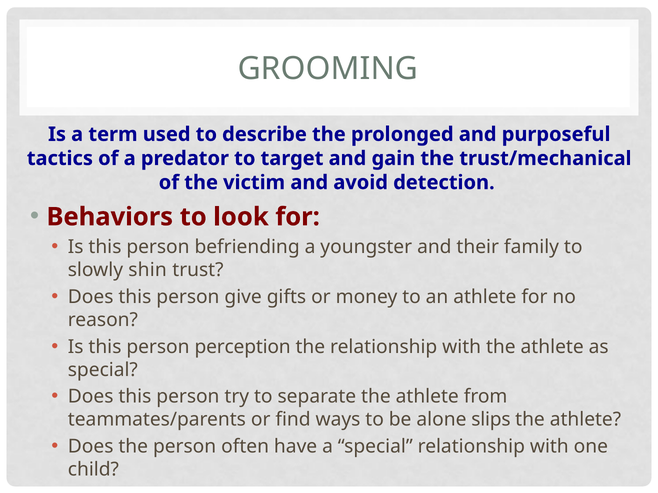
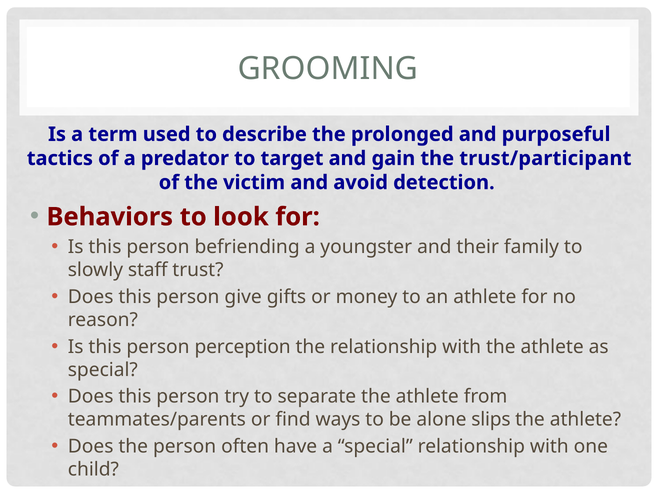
trust/mechanical: trust/mechanical -> trust/participant (545, 159)
shin: shin -> staff (148, 270)
